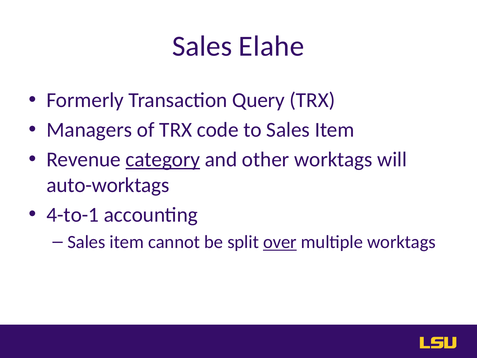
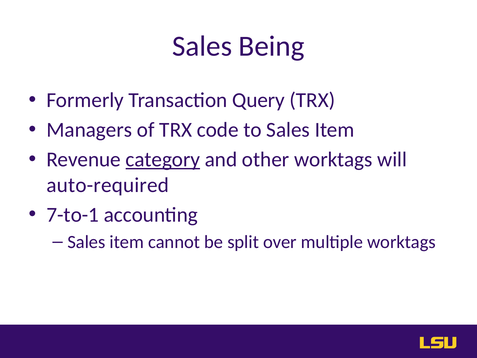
Elahe: Elahe -> Being (272, 46)
auto-worktags: auto-worktags -> auto-required (108, 185)
4-to-1: 4-to-1 -> 7-to-1 (73, 215)
over underline: present -> none (280, 242)
